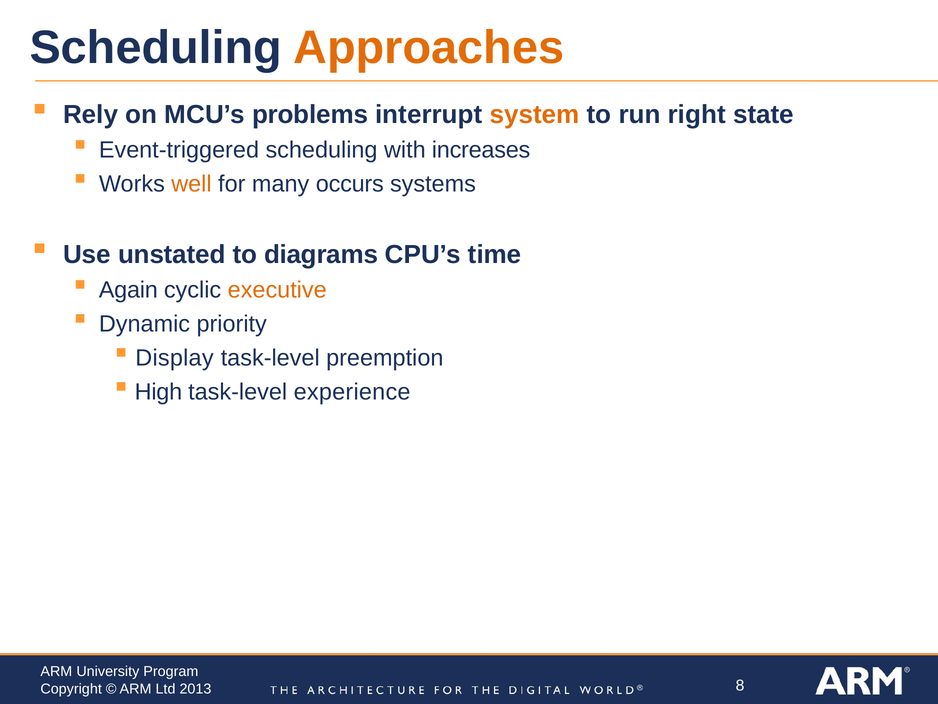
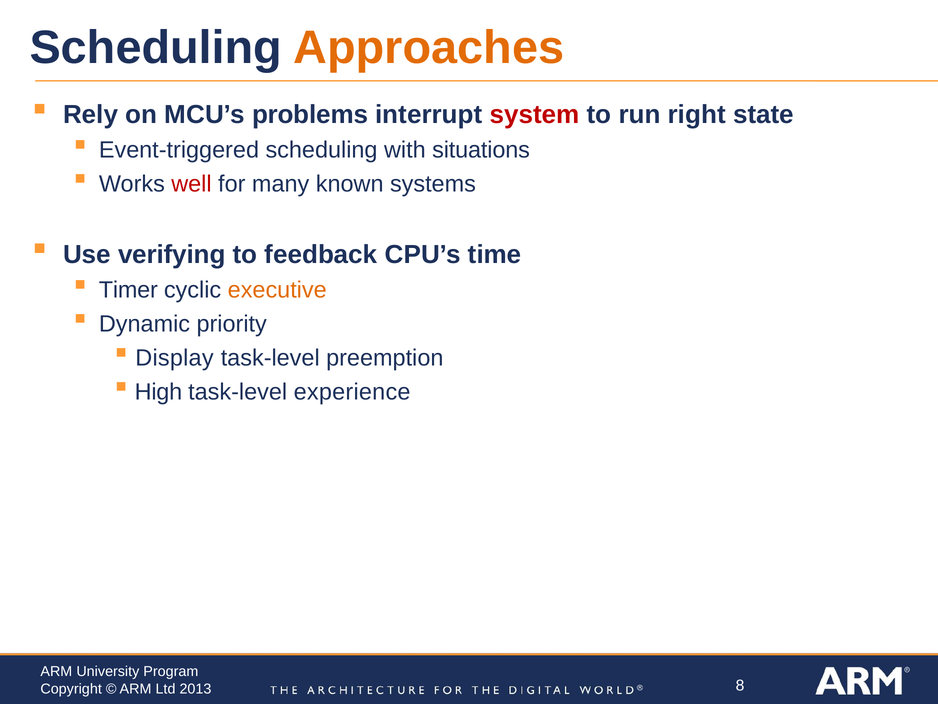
system colour: orange -> red (535, 115)
increases: increases -> situations (481, 150)
well colour: orange -> red (191, 184)
occurs: occurs -> known (350, 184)
unstated: unstated -> verifying (172, 254)
diagrams: diagrams -> feedback (321, 254)
Again: Again -> Timer (128, 290)
